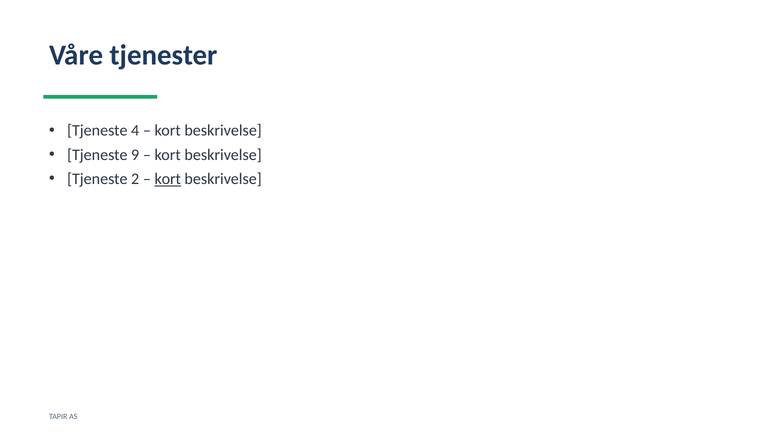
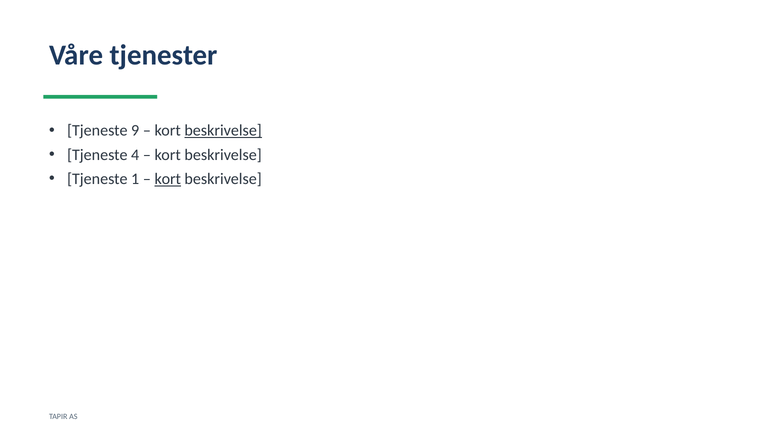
4: 4 -> 9 (135, 131)
beskrivelse underline: none -> present (223, 131)
9: 9 -> 4 (135, 155)
2: 2 -> 1 (135, 179)
